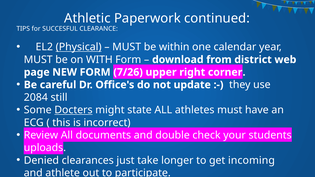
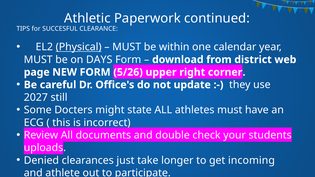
WITH: WITH -> DAYS (99, 60)
7/26: 7/26 -> 5/26 (128, 72)
2084: 2084 -> 2027 (36, 97)
Docters underline: present -> none (73, 110)
